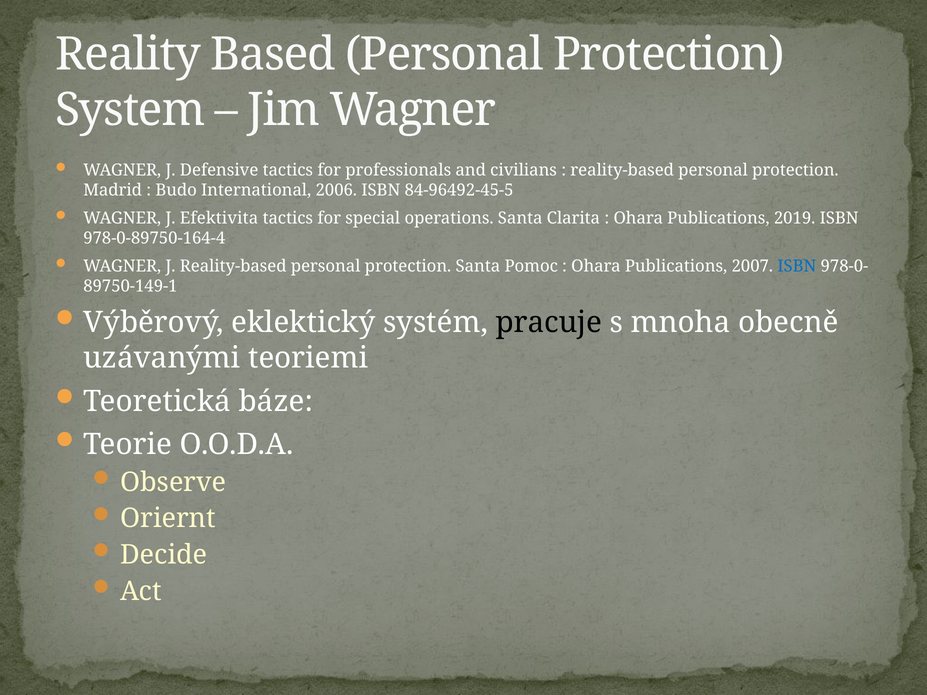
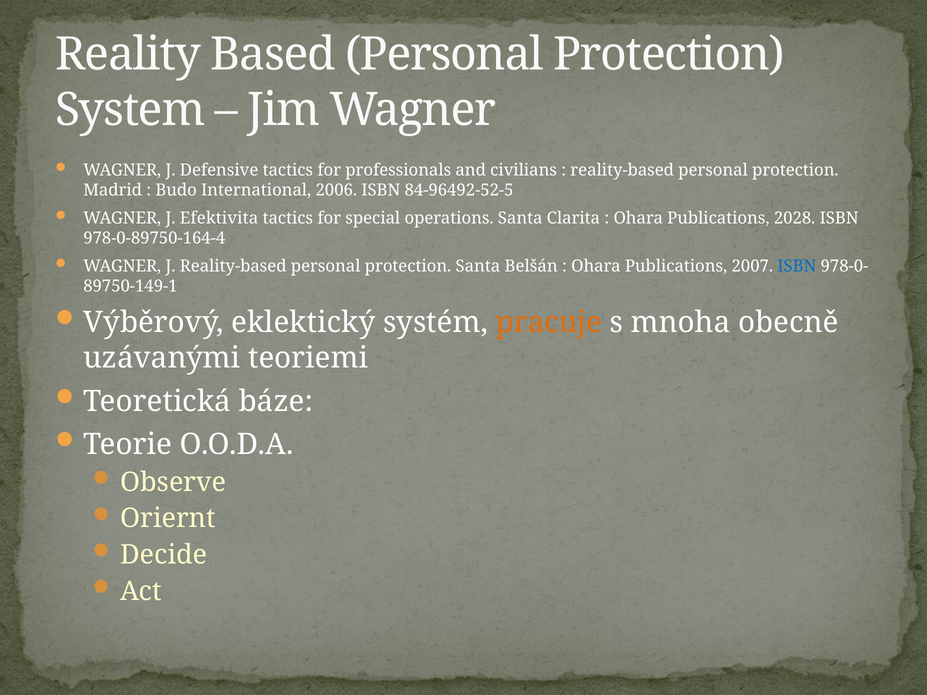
84-96492-45-5: 84-96492-45-5 -> 84-96492-52-5 (459, 190)
2019: 2019 -> 2028 (795, 218)
Pomoc: Pomoc -> Belšán (531, 266)
pracuje colour: black -> orange (549, 323)
